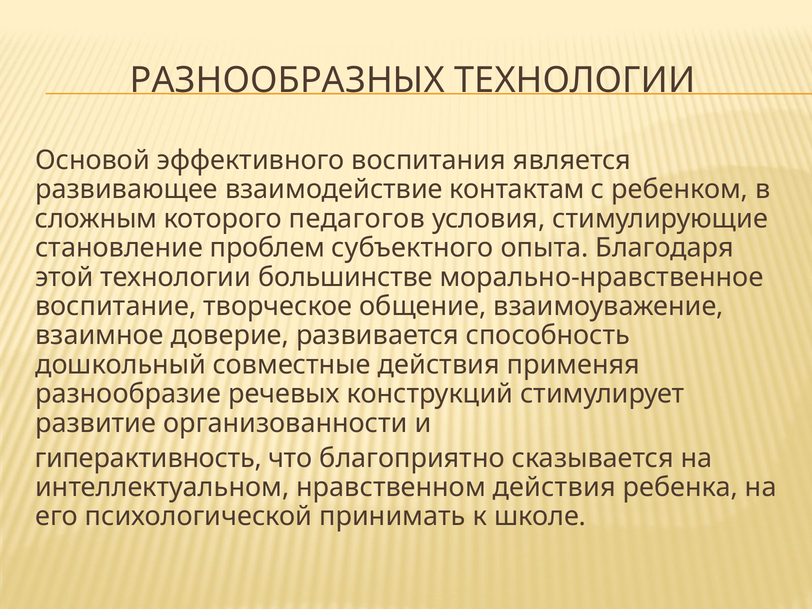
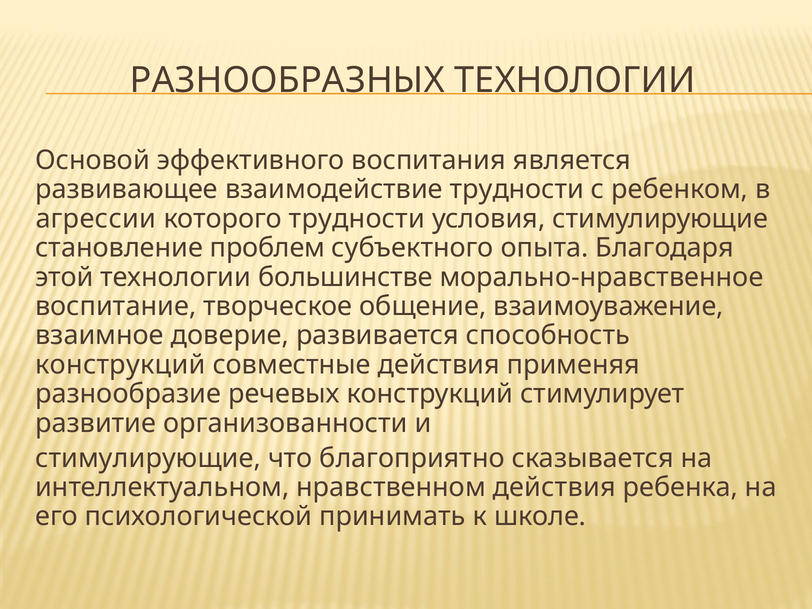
взаимодействие контактам: контактам -> трудности (517, 189)
сложным: сложным -> агрессии (96, 219)
которого педагогов: педагогов -> трудности (357, 219)
дошкольный: дошкольный -> конструкций (120, 365)
гиперактивность: гиперактивность -> стимулирующие (148, 458)
